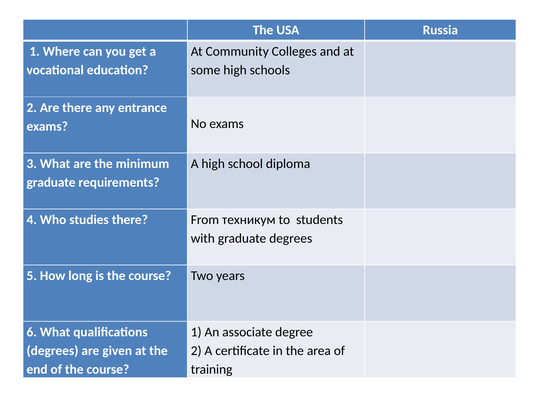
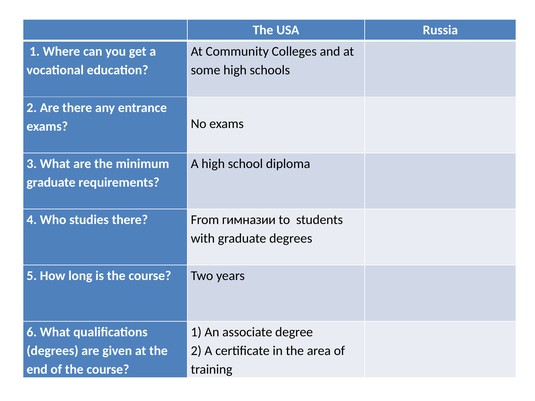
техникум: техникум -> гимназии (249, 220)
